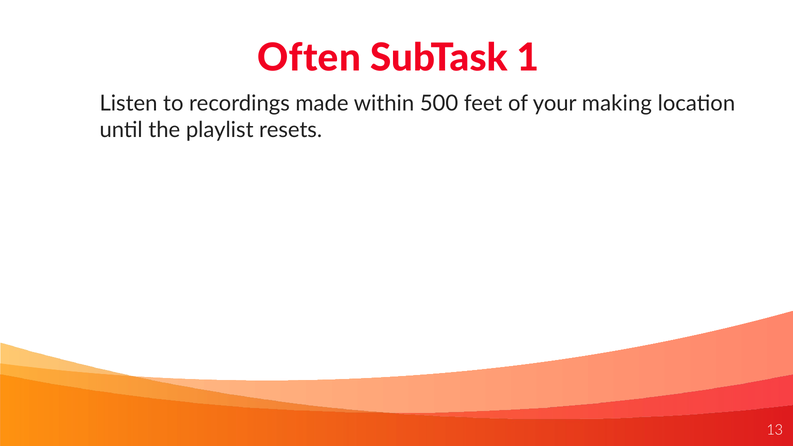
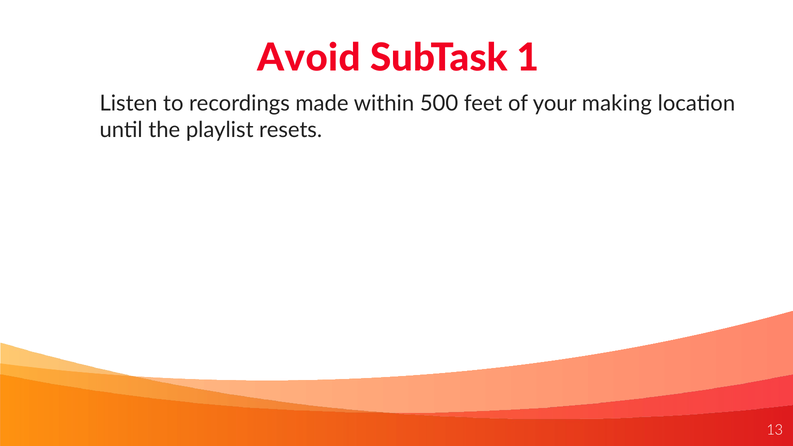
Often: Often -> Avoid (309, 58)
